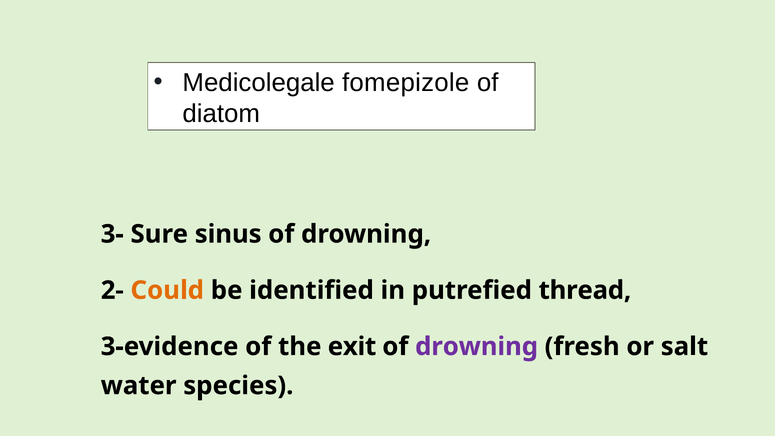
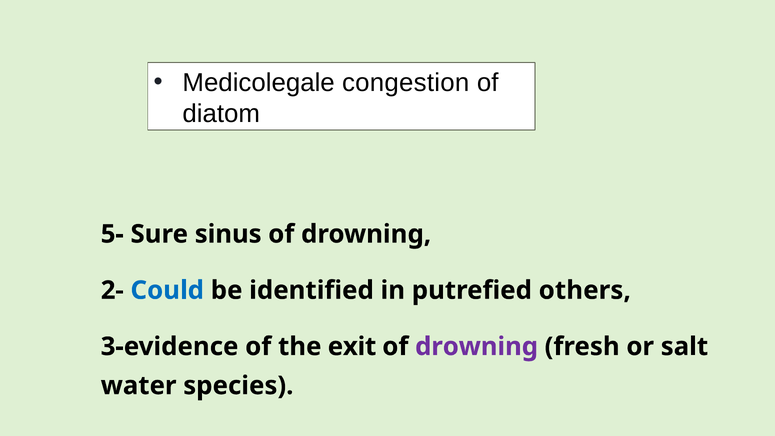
fomepizole: fomepizole -> congestion (406, 83)
3-: 3- -> 5- (112, 234)
Could colour: orange -> blue (167, 290)
thread: thread -> others (585, 290)
